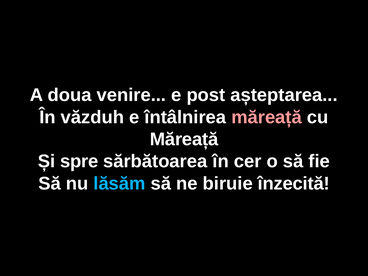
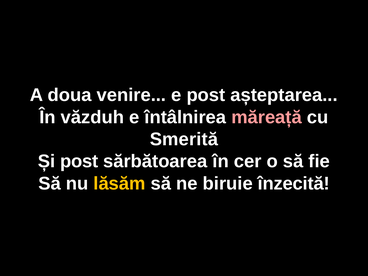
Măreață: Măreață -> Smerită (184, 139)
Și spre: spre -> post (79, 161)
lăsăm colour: light blue -> yellow (119, 183)
